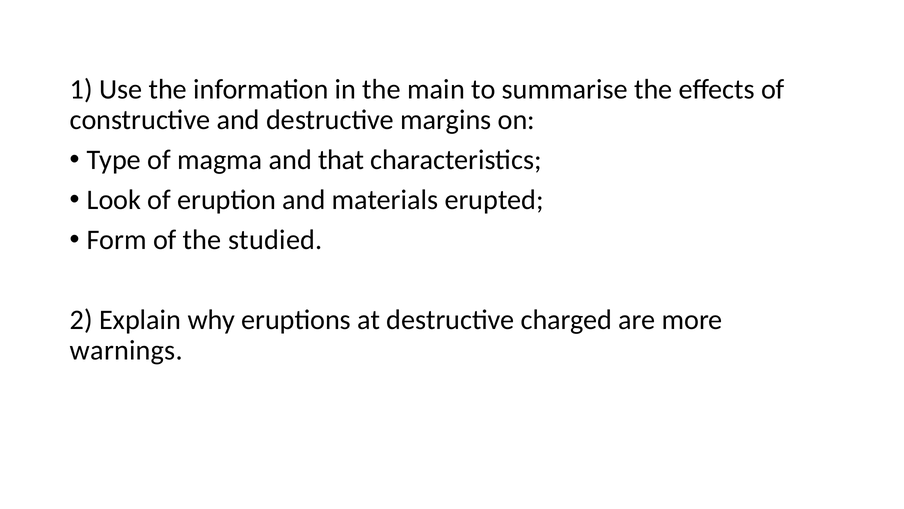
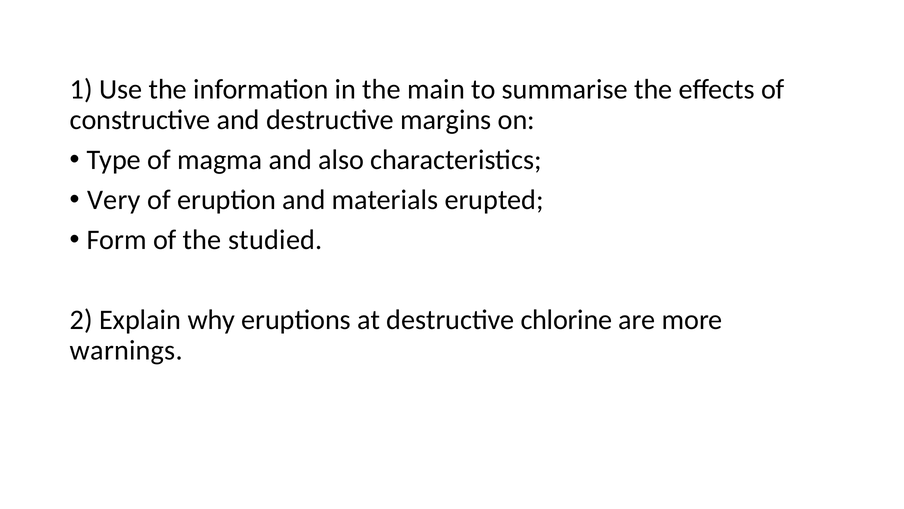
that: that -> also (341, 160)
Look: Look -> Very (114, 200)
charged: charged -> chlorine (566, 319)
